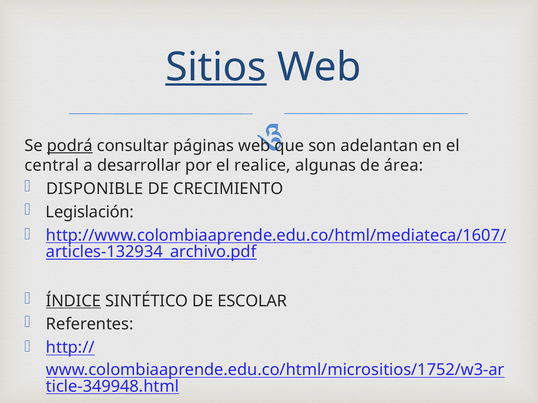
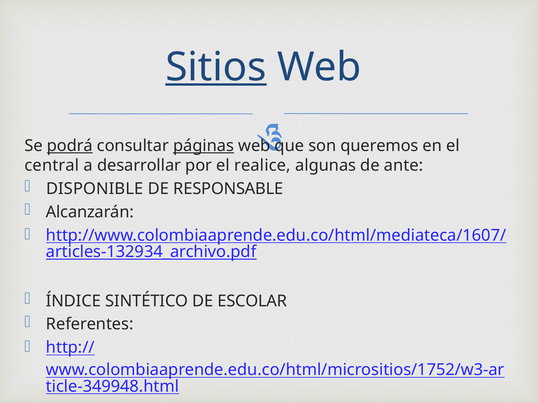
páginas underline: none -> present (204, 146)
adelantan: adelantan -> queremos (380, 146)
área: área -> ante (404, 166)
CRECIMIENTO: CRECIMIENTO -> RESPONSABLE (228, 189)
Legislación: Legislación -> Alcanzarán (90, 212)
ÍNDICE underline: present -> none (73, 301)
